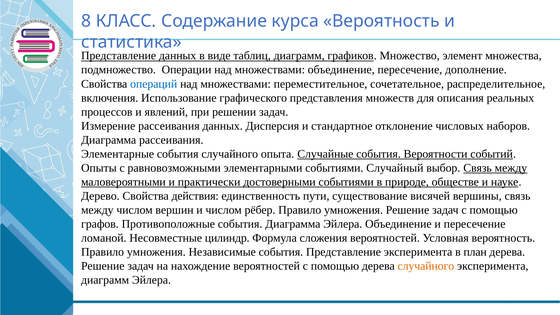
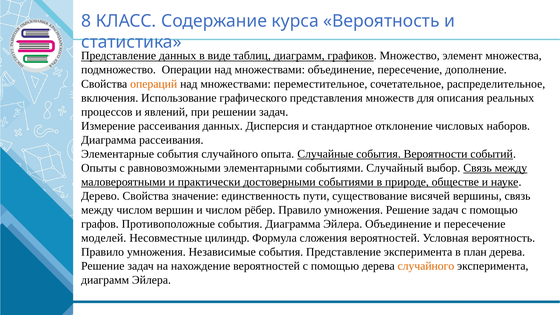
операций colour: blue -> orange (154, 84)
действия: действия -> значение (195, 196)
ломаной: ломаной -> моделей (104, 238)
